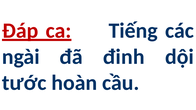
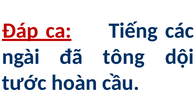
đinh: đinh -> tông (124, 57)
